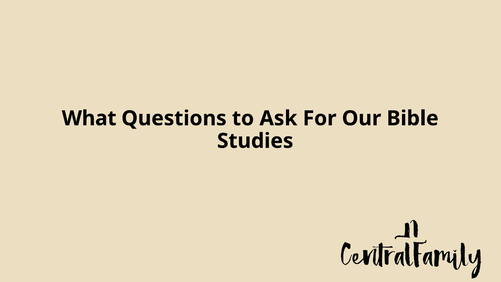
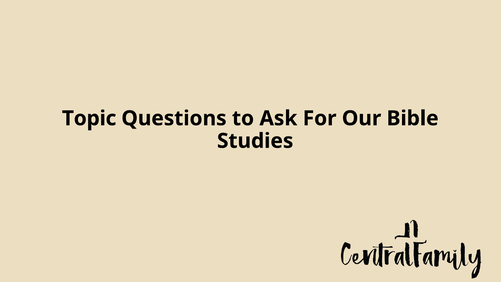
What: What -> Topic (89, 118)
